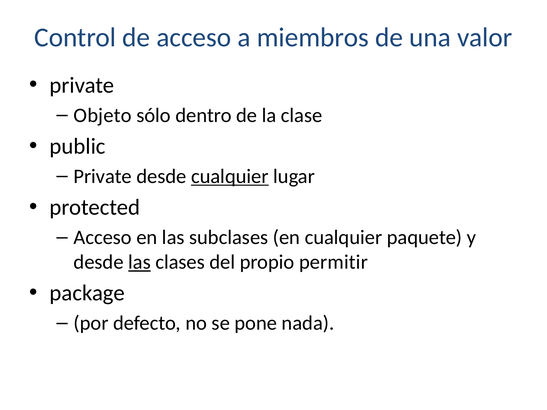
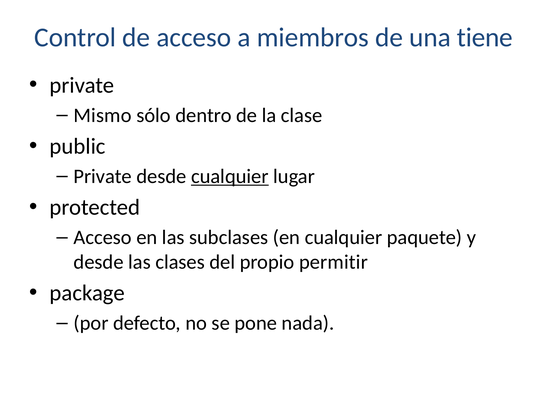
valor: valor -> tiene (485, 37)
Objeto: Objeto -> Mismo (103, 115)
las underline: present -> none (139, 262)
